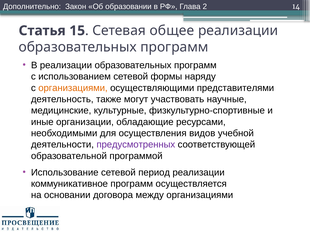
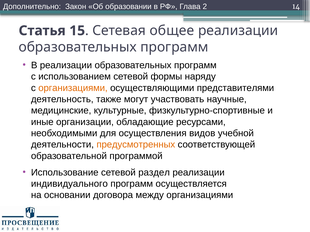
предусмотренных colour: purple -> orange (136, 145)
период: период -> раздел (154, 173)
коммуникативное: коммуникативное -> индивидуального (69, 184)
